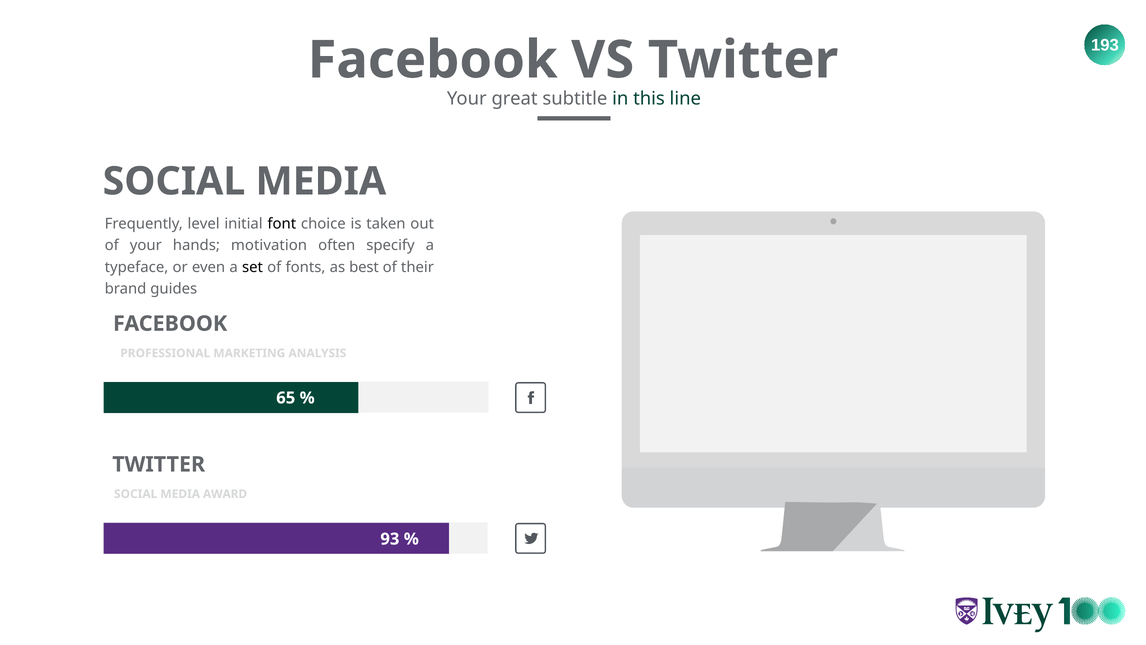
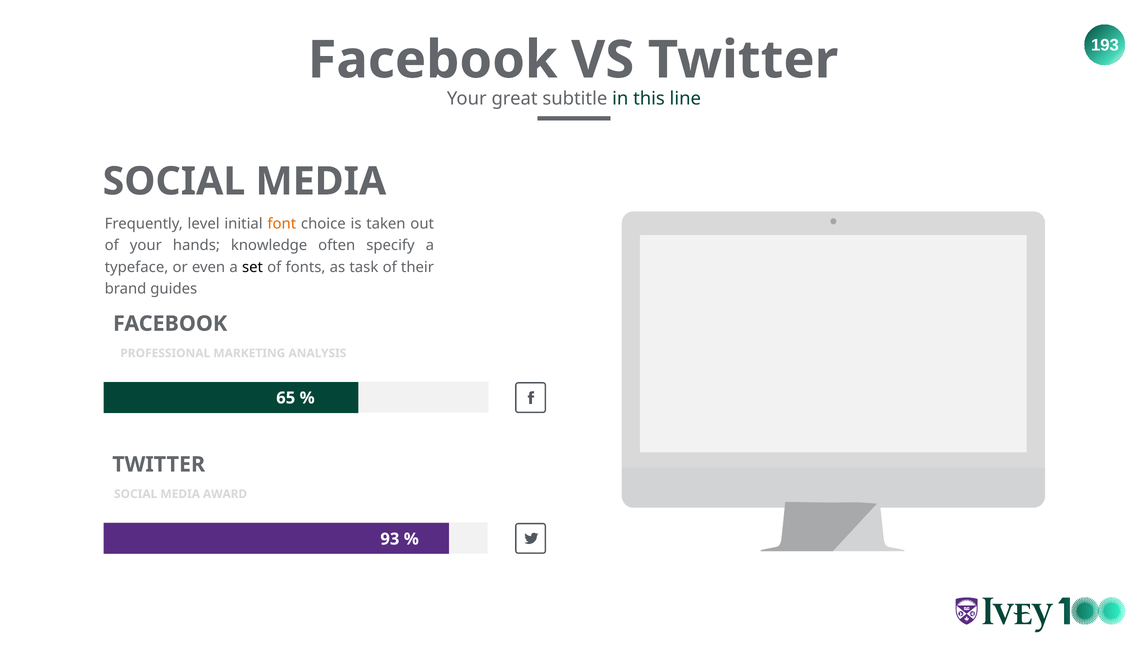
font colour: black -> orange (282, 224)
motivation: motivation -> knowledge (269, 245)
best: best -> task (364, 267)
